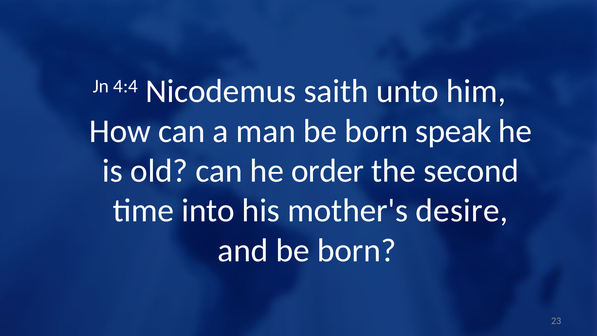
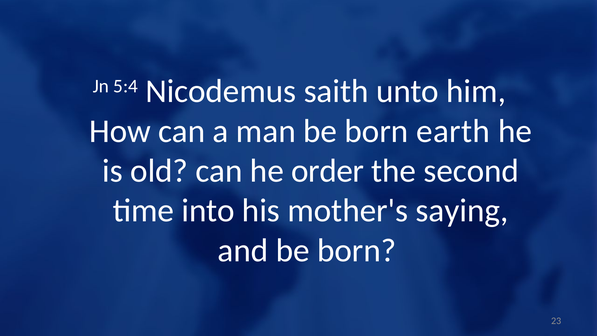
4:4: 4:4 -> 5:4 (126, 86)
speak: speak -> earth (453, 131)
desire: desire -> saying (462, 211)
